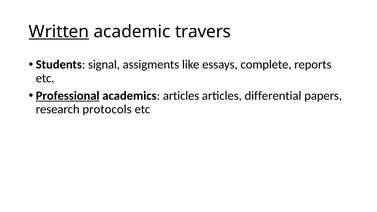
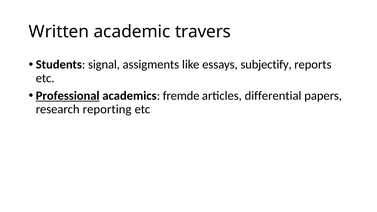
Written underline: present -> none (59, 32)
complete: complete -> subjectify (266, 65)
academics articles: articles -> fremde (181, 96)
protocols: protocols -> reporting (107, 109)
